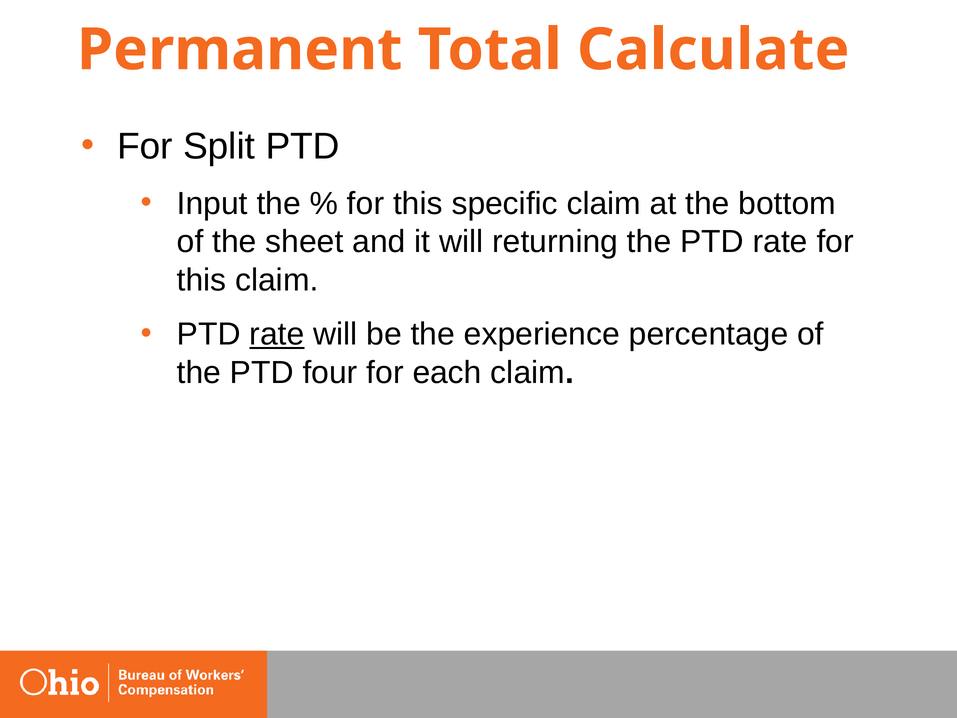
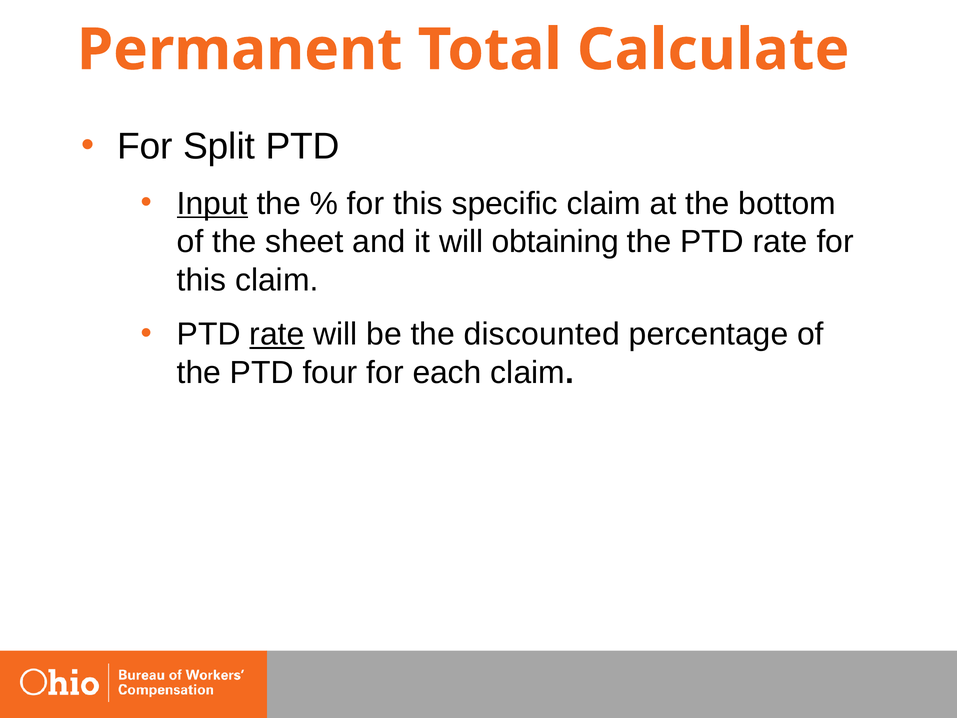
Input underline: none -> present (212, 203)
returning: returning -> obtaining (555, 242)
experience: experience -> discounted (542, 334)
